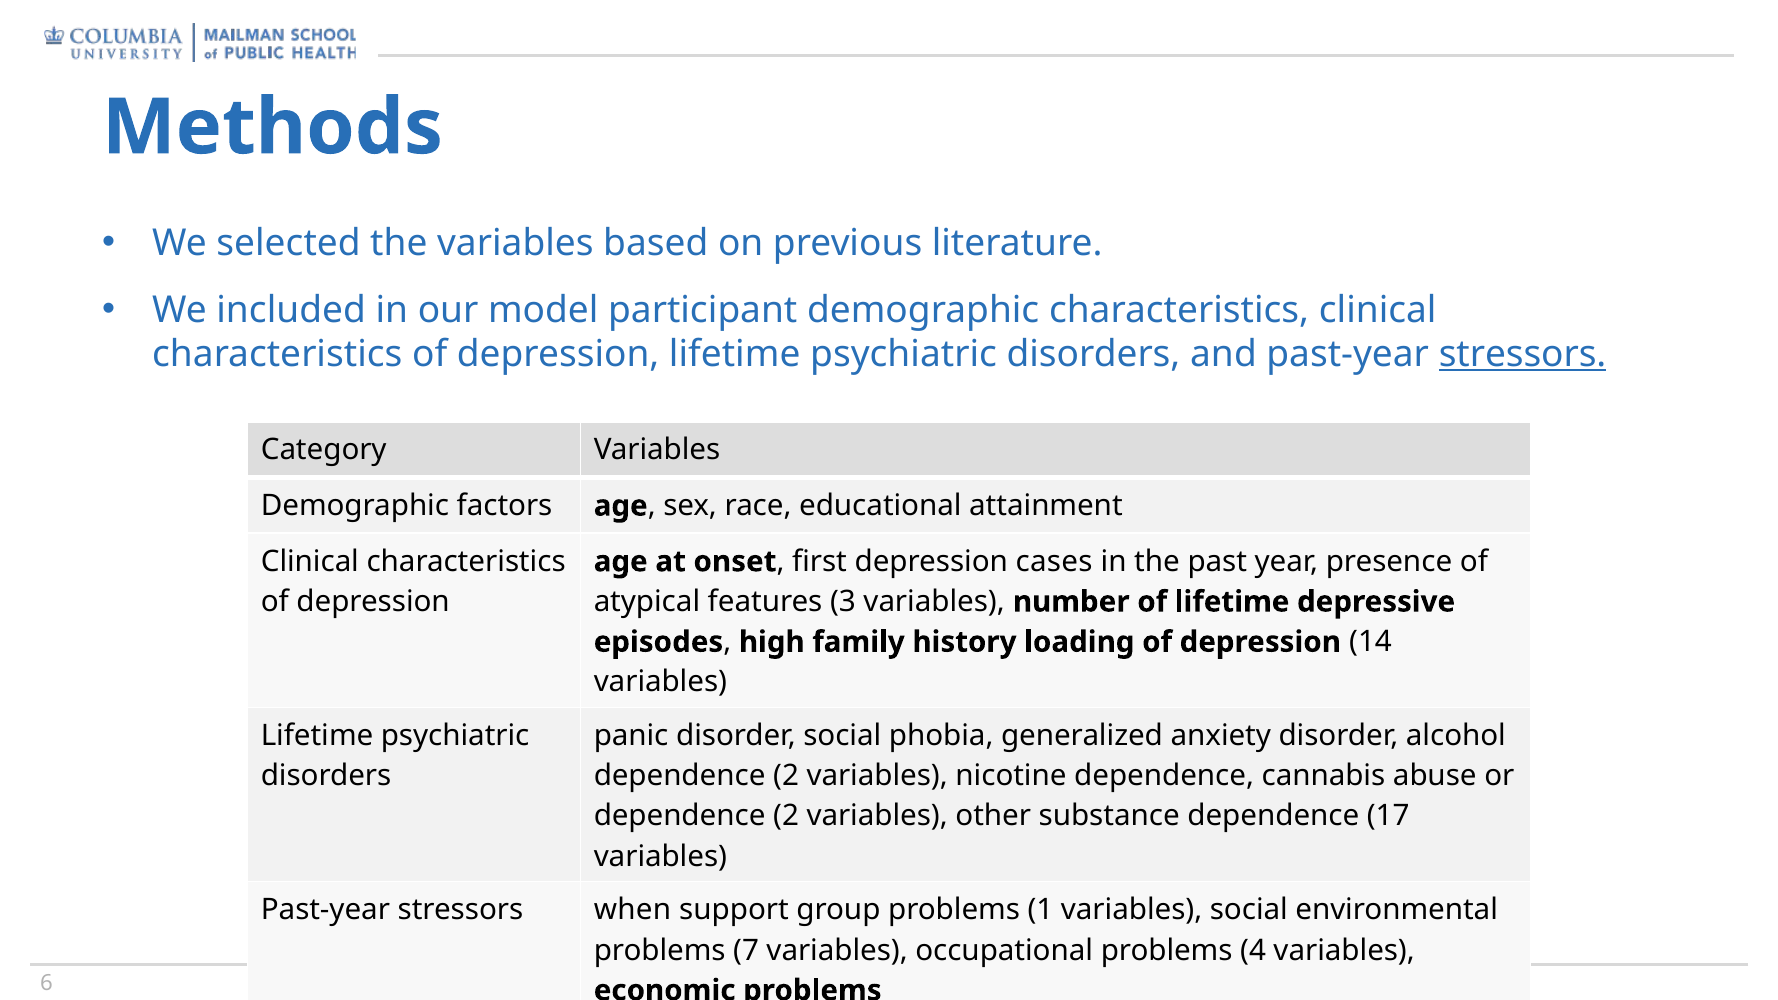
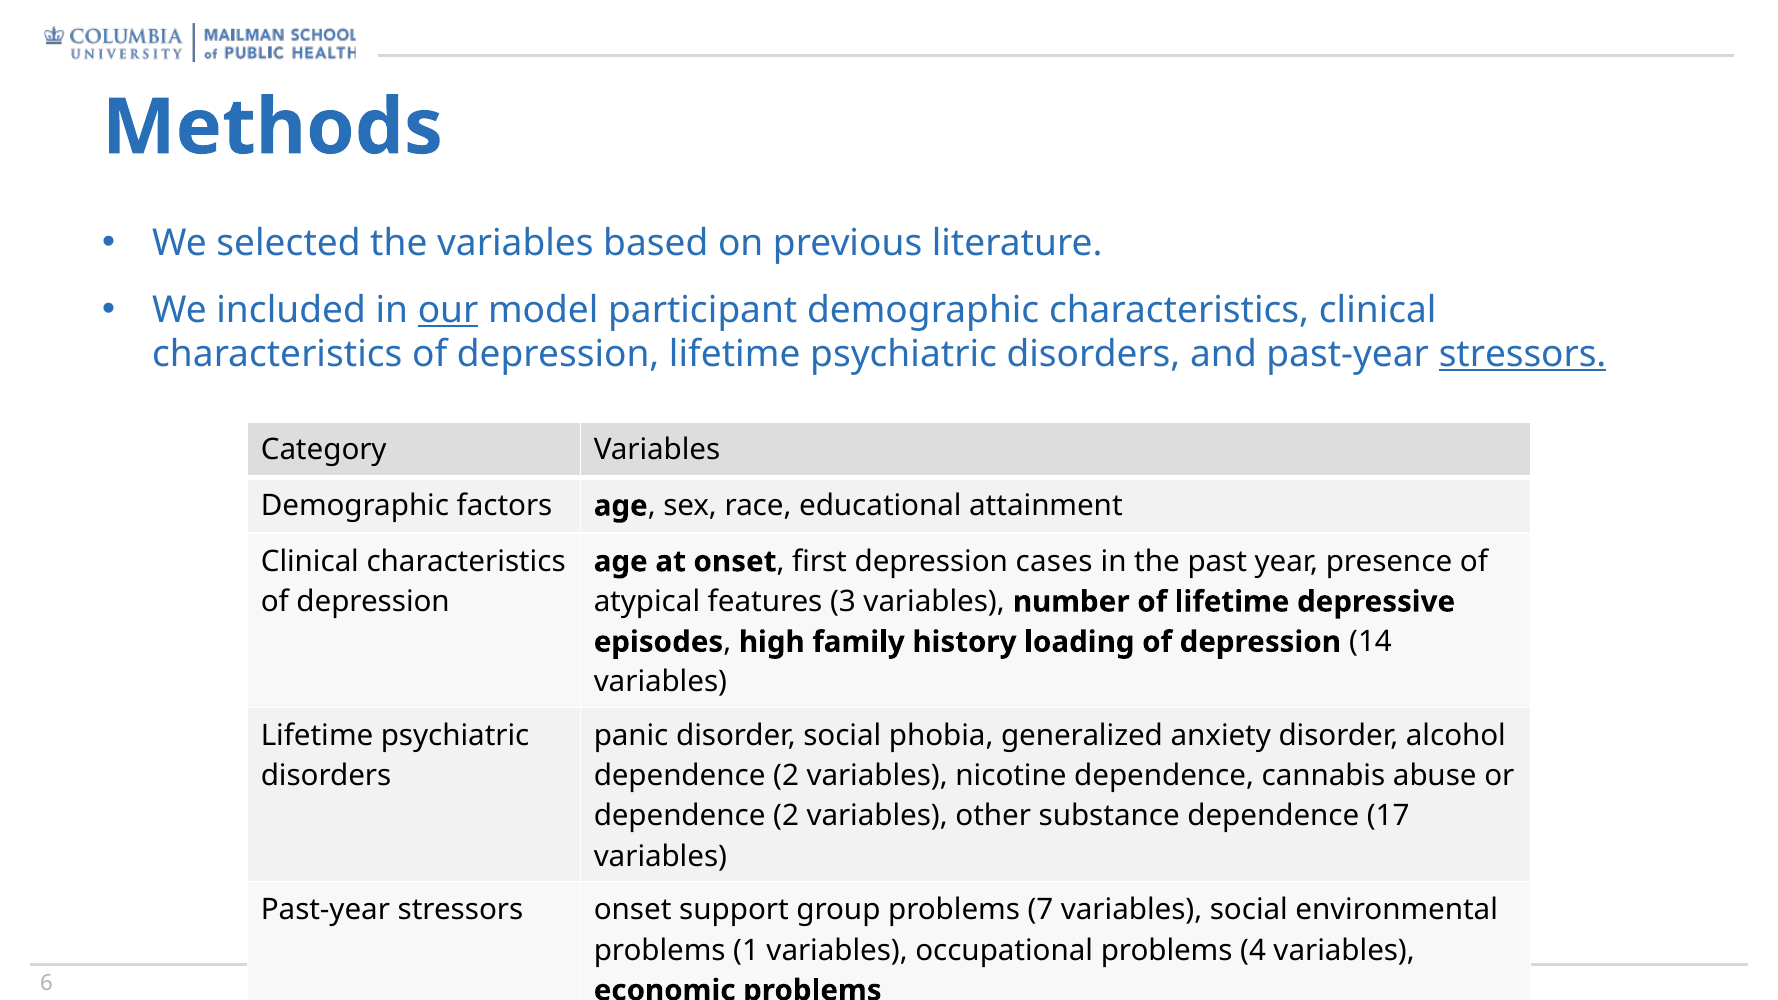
our underline: none -> present (448, 310)
stressors when: when -> onset (633, 910)
1: 1 -> 7 (1040, 910)
7: 7 -> 1 (746, 950)
